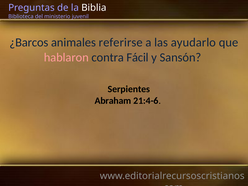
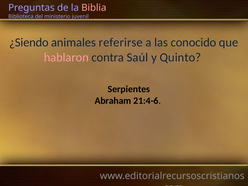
Biblia colour: white -> pink (94, 8)
¿Barcos: ¿Barcos -> ¿Siendo (29, 42)
ayudarlo: ayudarlo -> conocido (193, 42)
Fácil: Fácil -> Saúl (137, 57)
Sansón: Sansón -> Quinto (180, 57)
